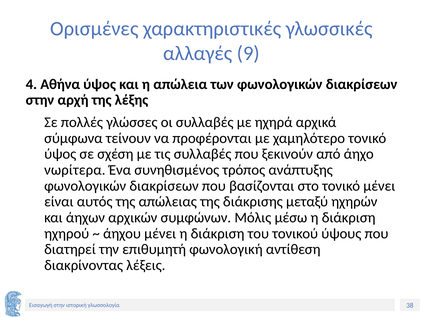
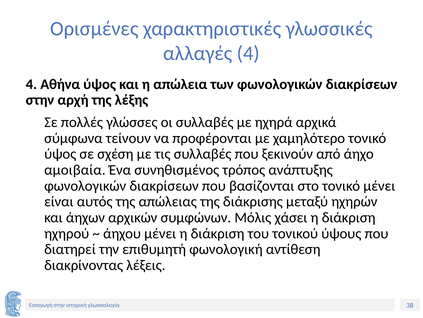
αλλαγές 9: 9 -> 4 (248, 53)
νωρίτερα: νωρίτερα -> αμοιβαία (75, 170)
μέσω: μέσω -> χάσει (291, 217)
